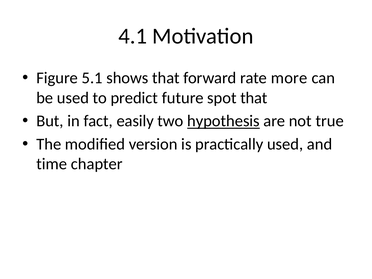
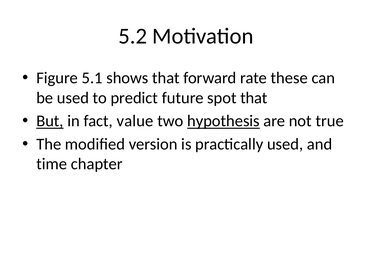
4.1: 4.1 -> 5.2 (133, 36)
more: more -> these (289, 78)
But underline: none -> present (50, 121)
easily: easily -> value (135, 121)
